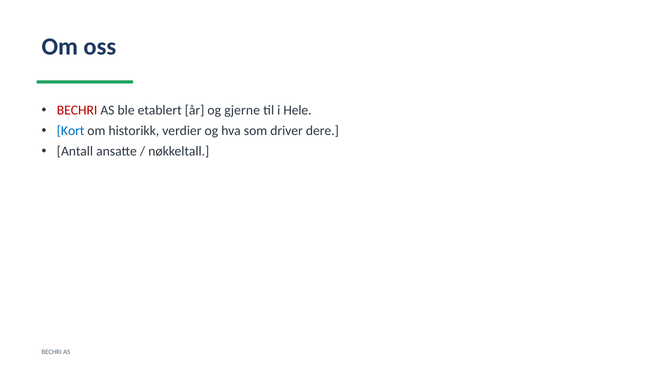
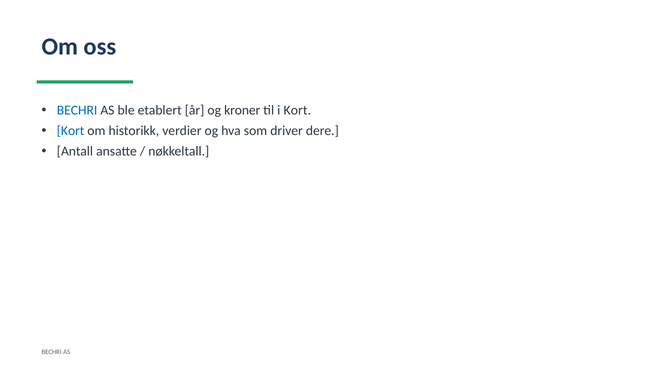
BECHRI colour: red -> blue (77, 111)
gjerne: gjerne -> kroner (242, 111)
i Hele: Hele -> Kort (297, 111)
